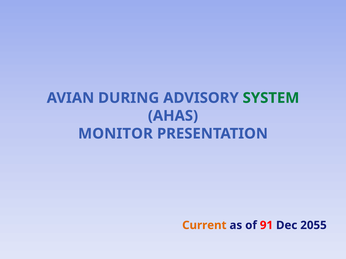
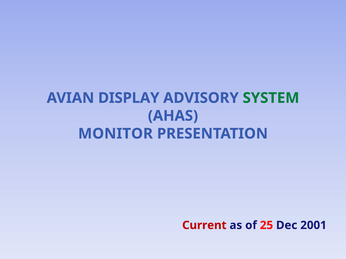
DURING: DURING -> DISPLAY (129, 98)
Current colour: orange -> red (204, 226)
91: 91 -> 25 (266, 226)
2055: 2055 -> 2001 (314, 226)
